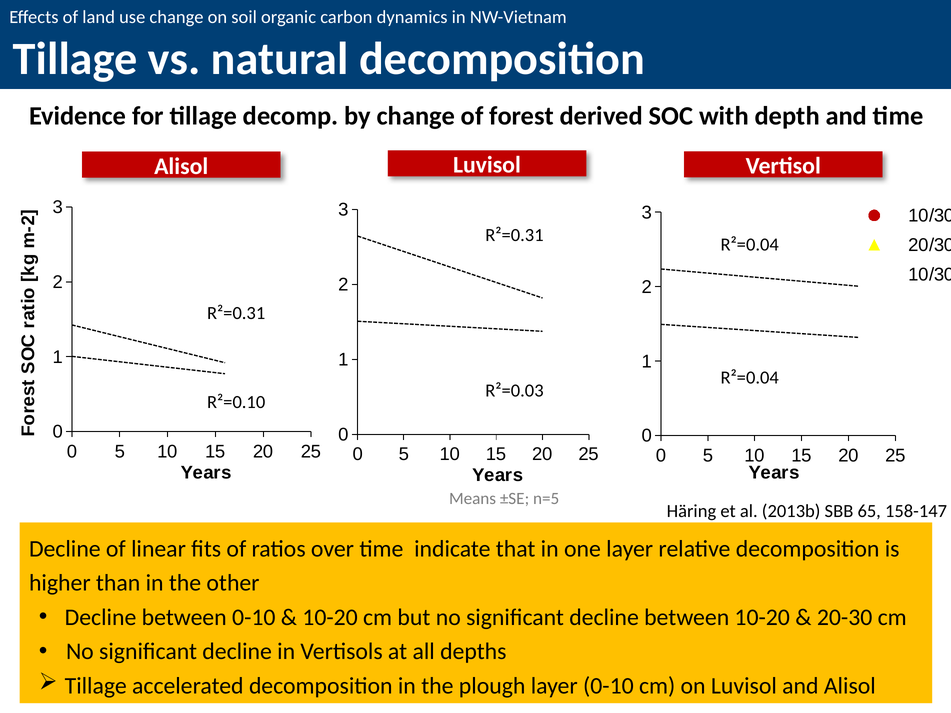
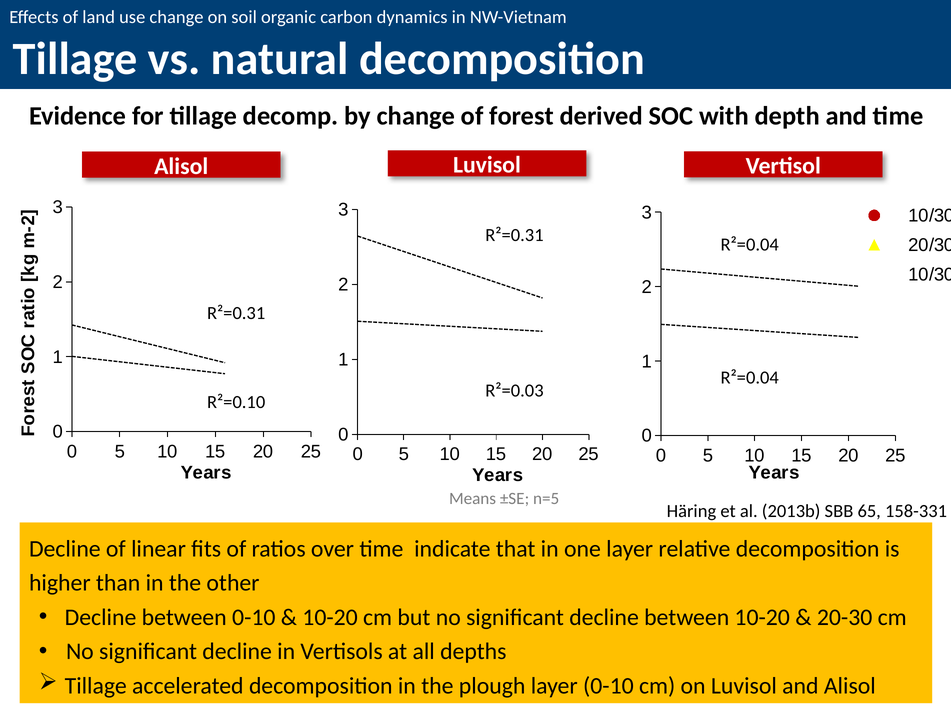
158-147: 158-147 -> 158-331 (916, 511)
